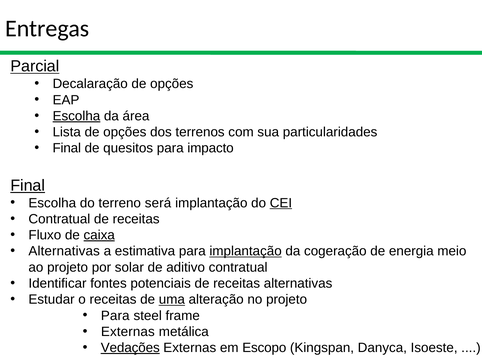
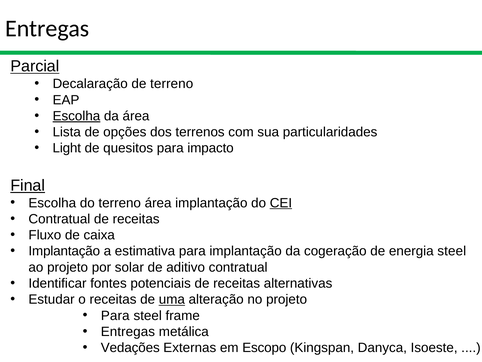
Decalaração de opções: opções -> terreno (172, 84)
Final: Final -> Light (67, 148)
terreno será: será -> área (158, 203)
caixa underline: present -> none (99, 235)
Alternativas: Alternativas -> Implantação (64, 251)
implantação underline: present -> none (246, 251)
energia meio: meio -> steel (452, 251)
Externas: Externas -> Entregas (128, 331)
Vedações underline: present -> none (130, 347)
